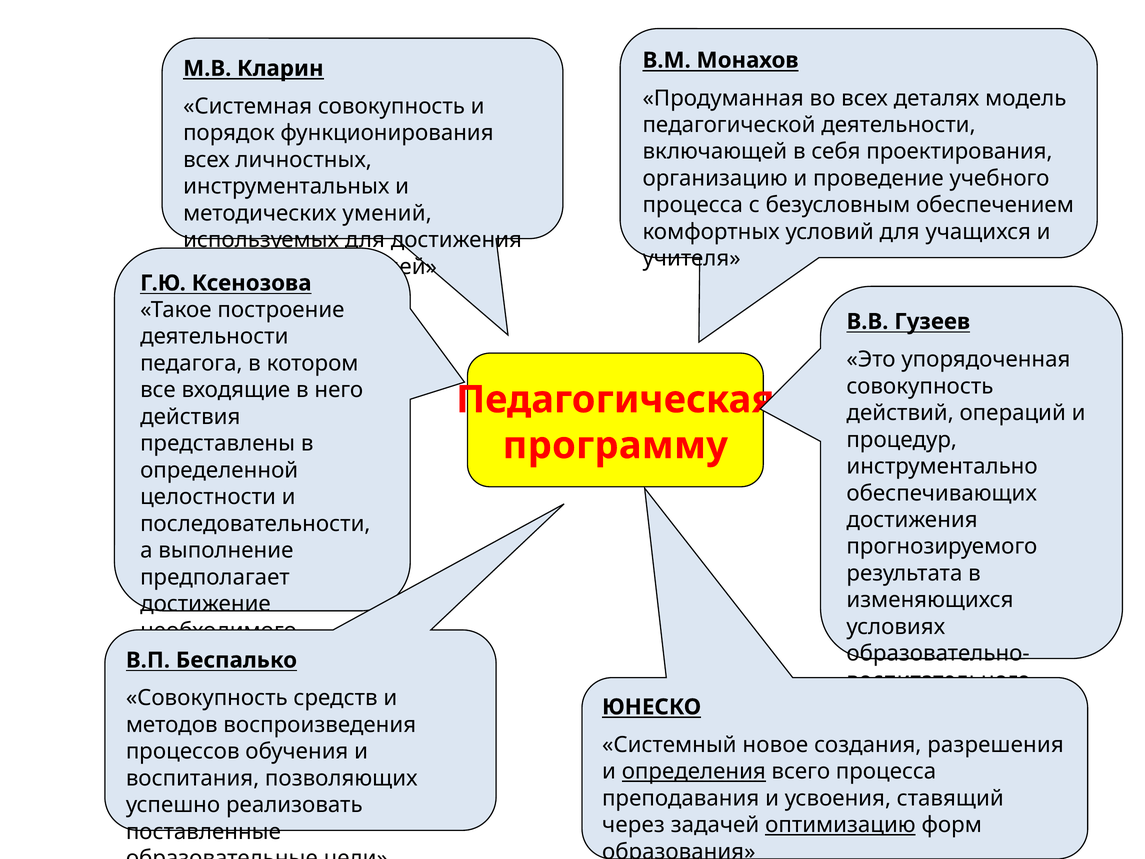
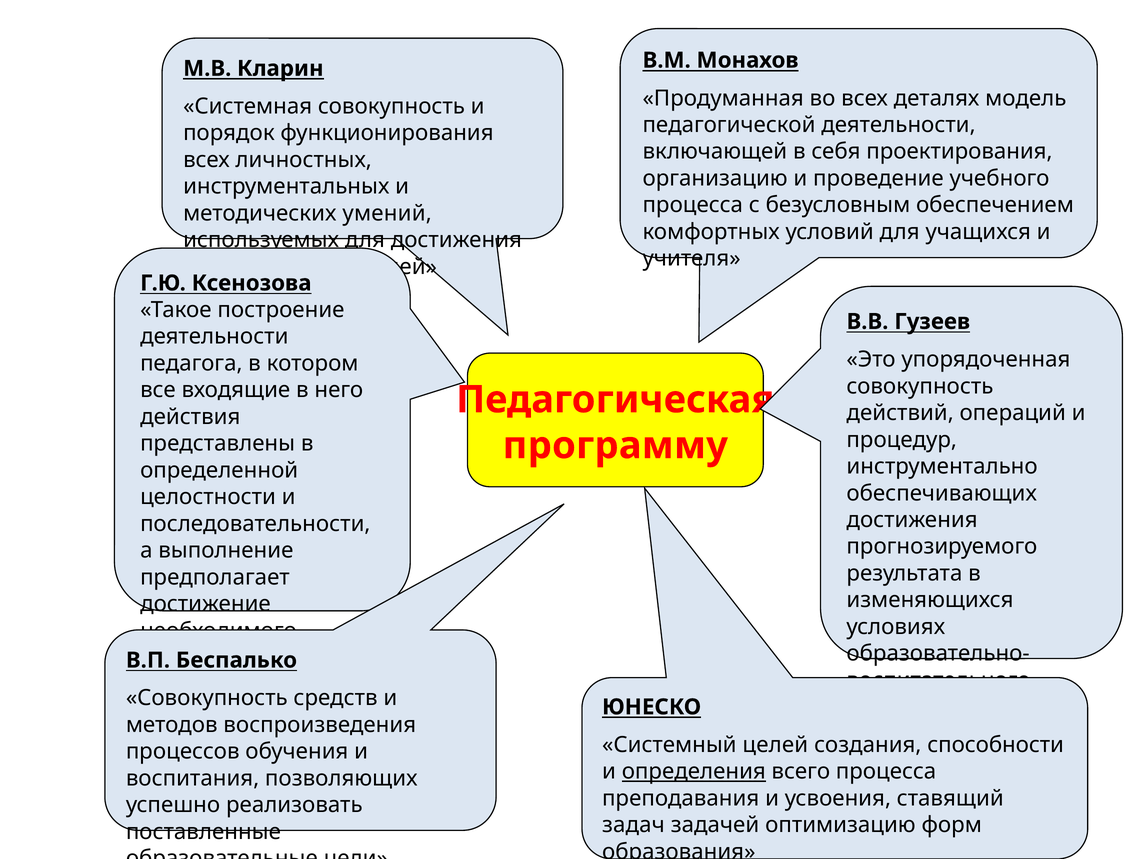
Системный новое: новое -> целей (775, 745)
разрешения: разрешения -> способности (996, 745)
через: через -> задач (633, 825)
оптимизацию underline: present -> none (840, 825)
